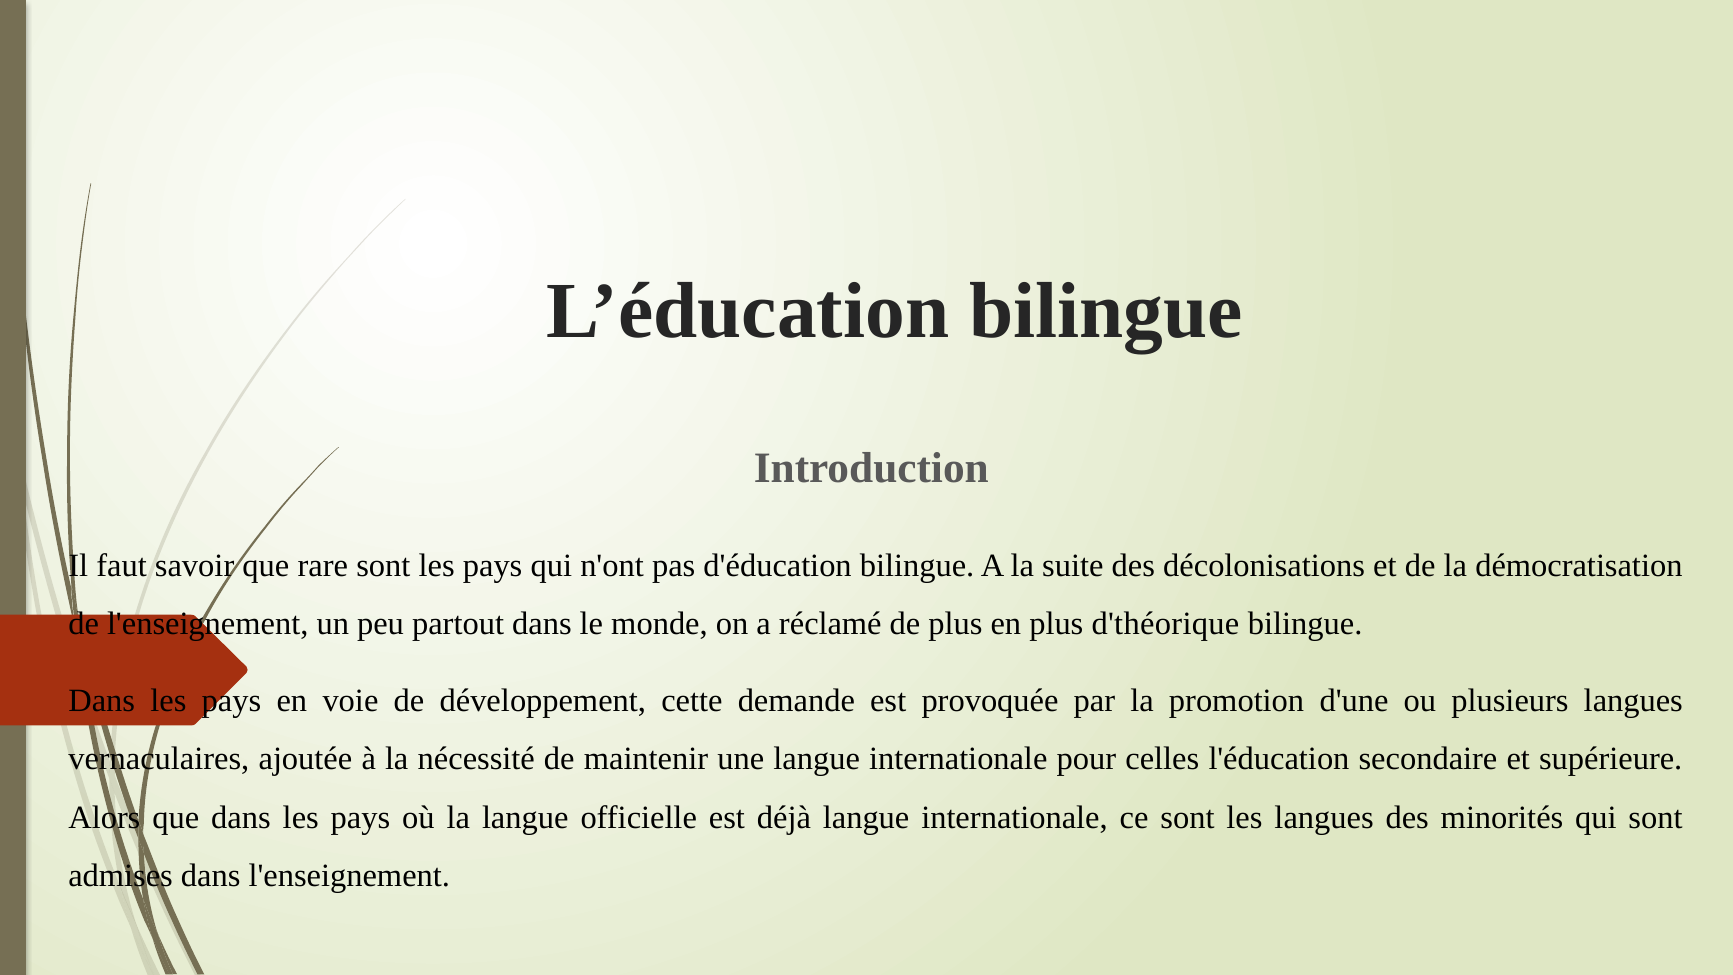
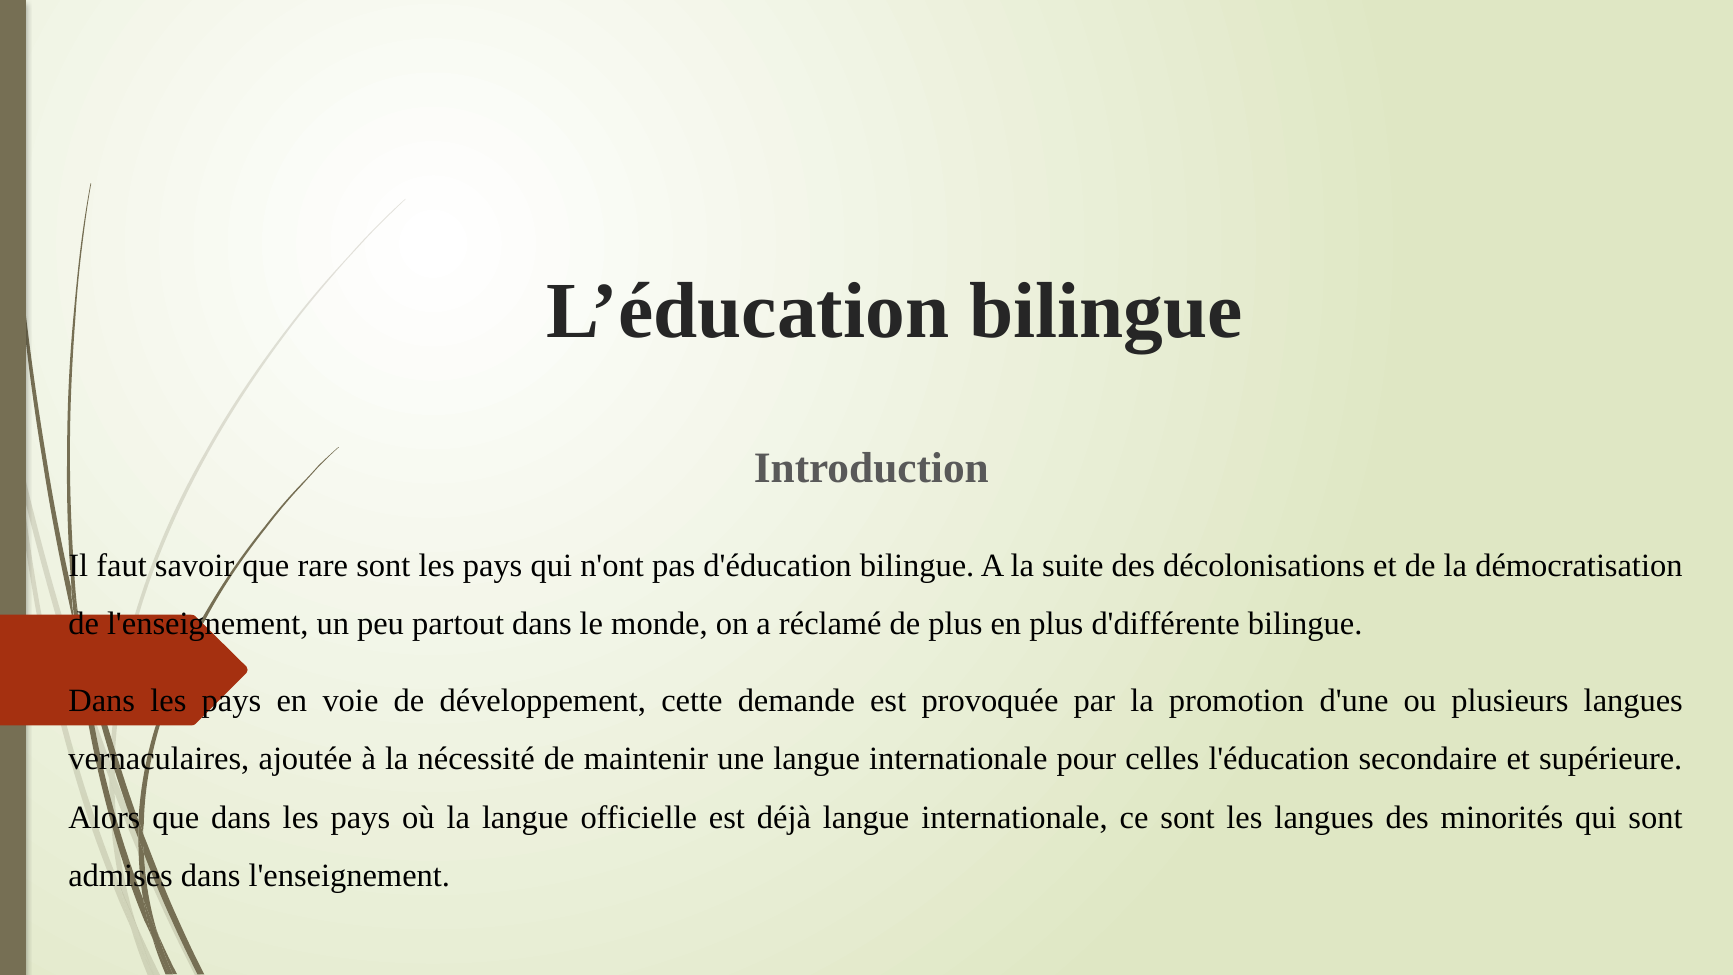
d'théorique: d'théorique -> d'différente (1166, 624)
